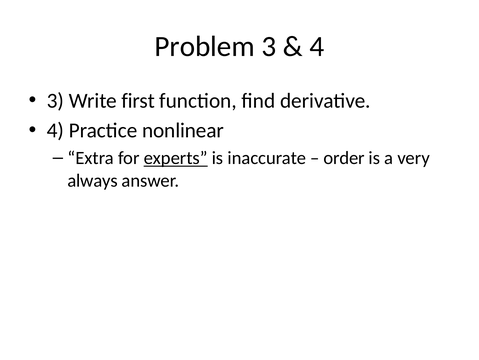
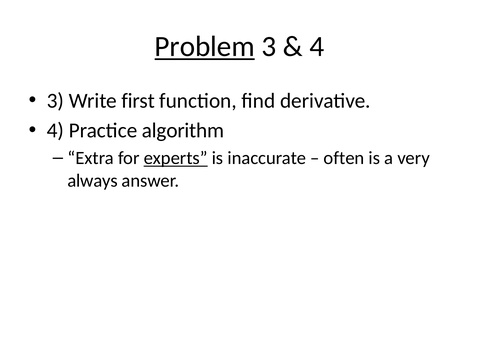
Problem underline: none -> present (205, 46)
nonlinear: nonlinear -> algorithm (183, 130)
order: order -> often (344, 158)
